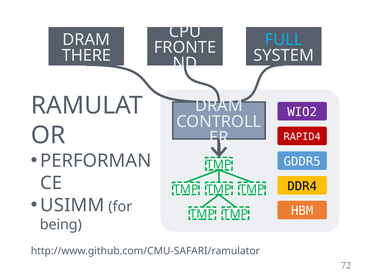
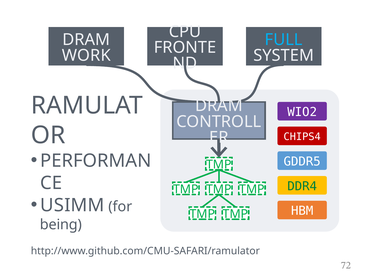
THERE: THERE -> WORK (86, 55)
RAPID4: RAPID4 -> CHIPS4 (302, 136)
DDR4 colour: black -> green (302, 186)
